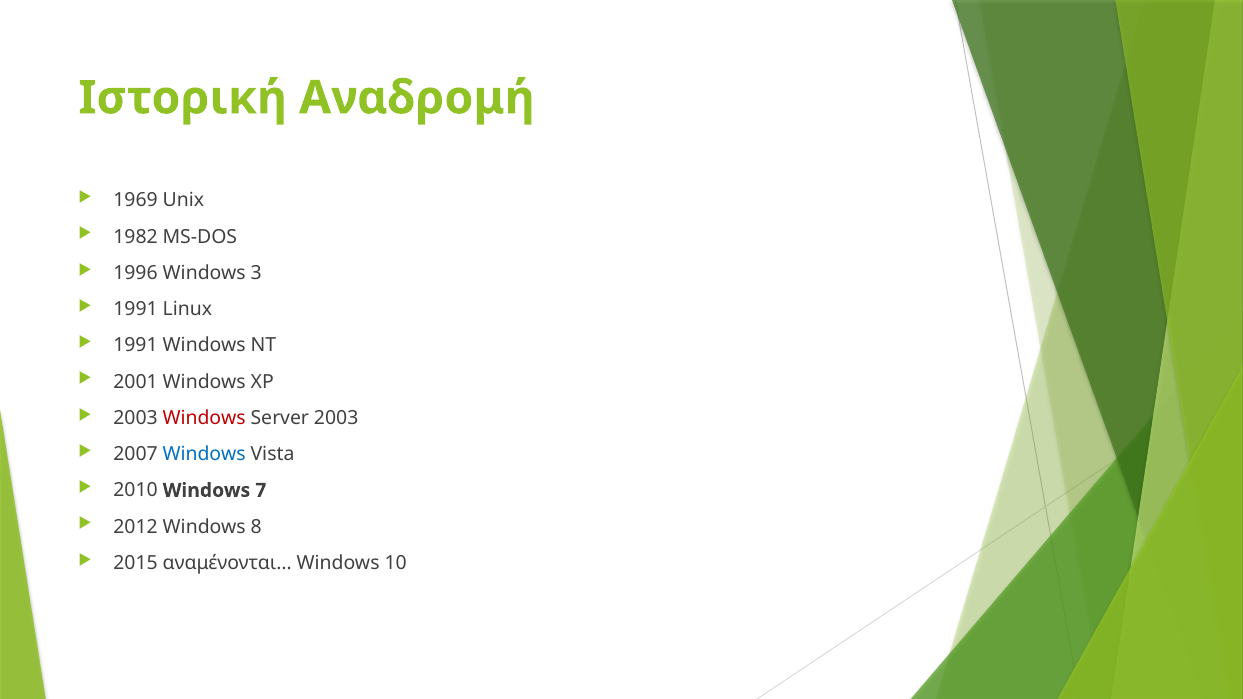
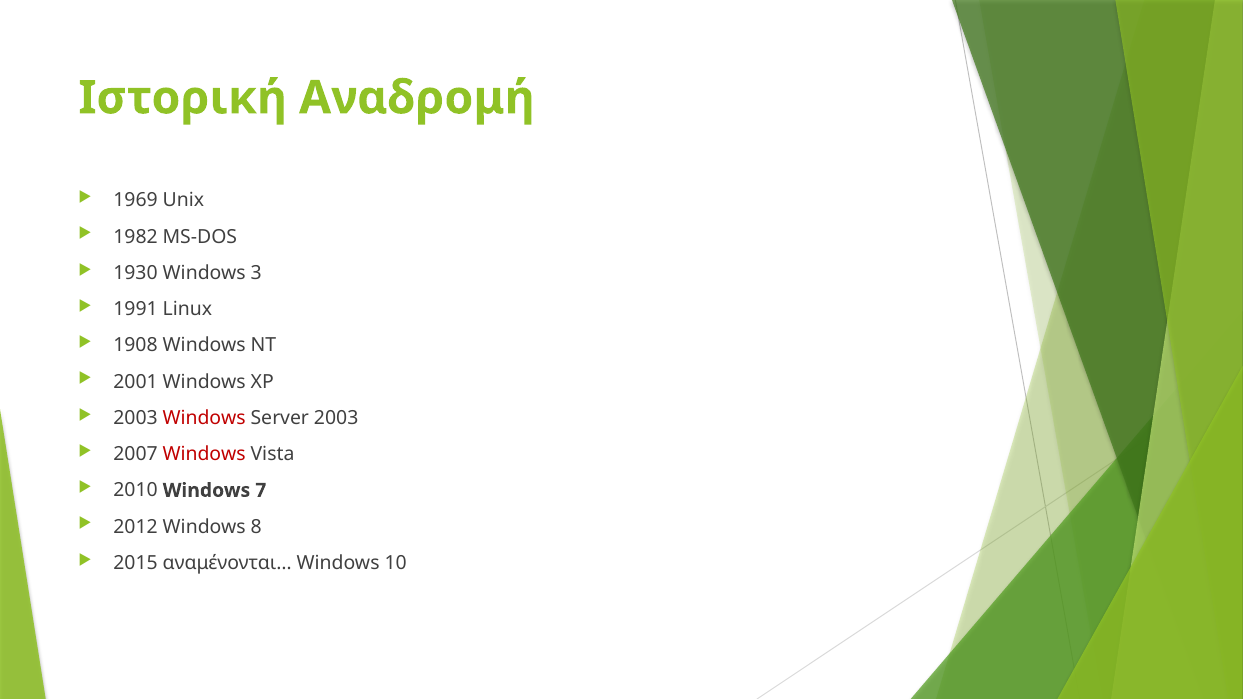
1996: 1996 -> 1930 (136, 273)
1991: 1991 -> 1908 (136, 345)
Windows colour: blue -> red (204, 454)
